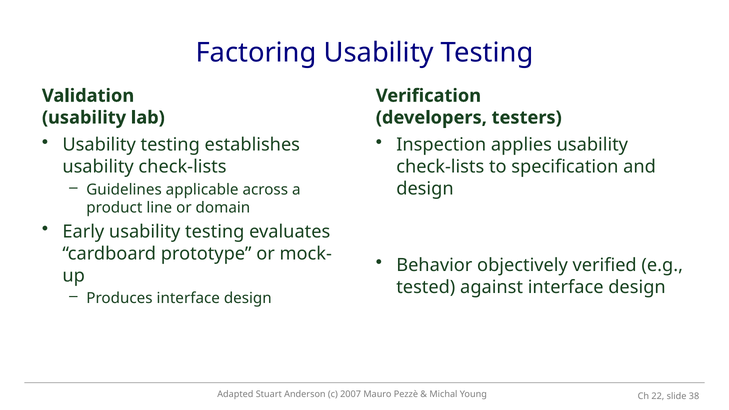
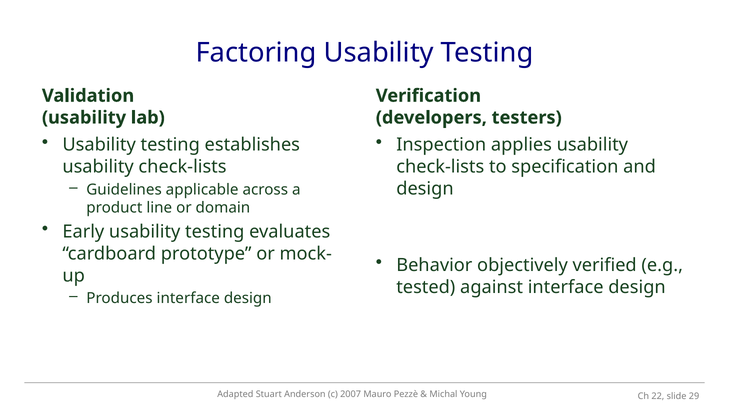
38: 38 -> 29 (694, 396)
